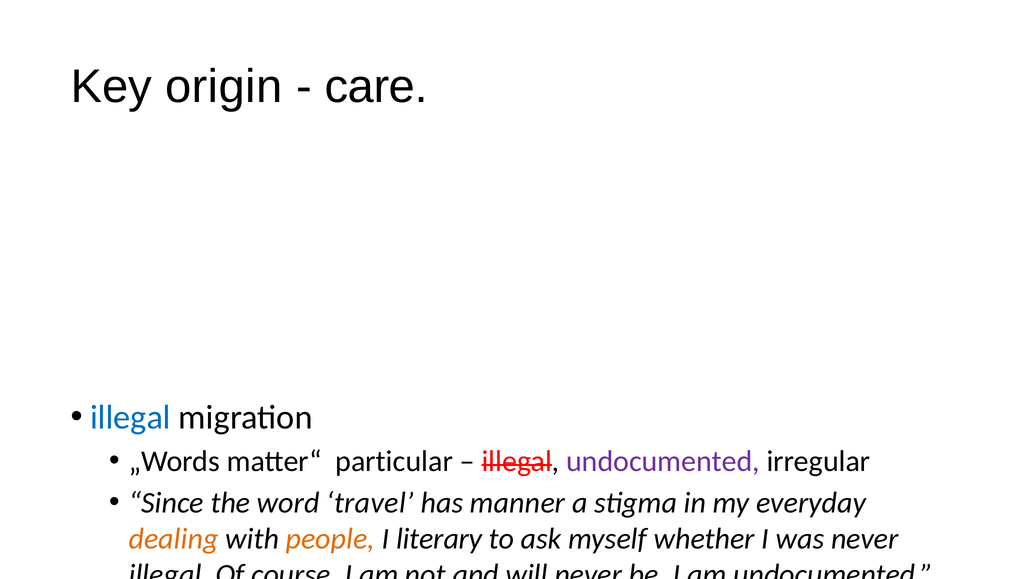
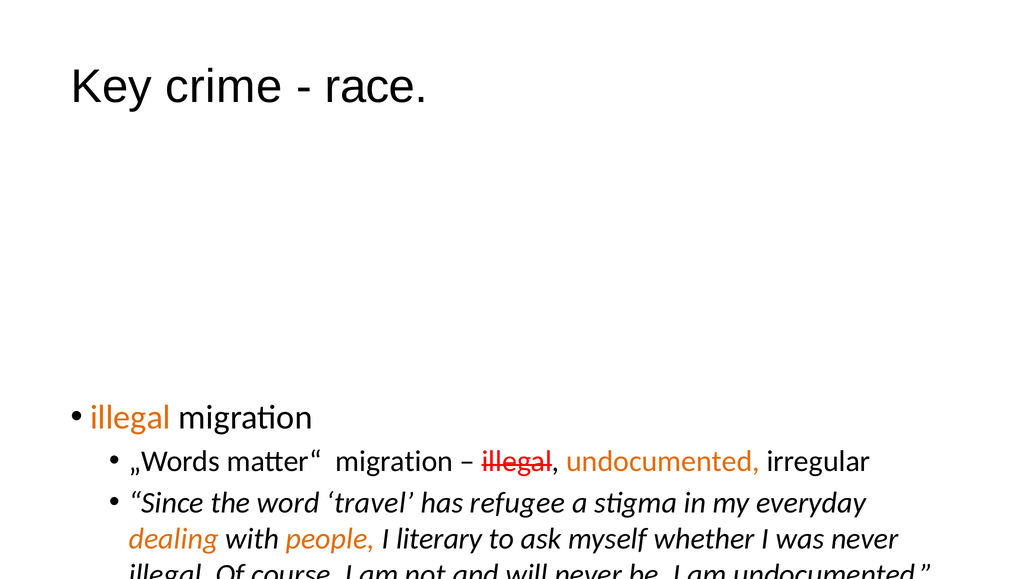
origin: origin -> crime (224, 87)
care: care -> race (376, 87)
illegal colour: blue -> orange (130, 417)
matter“ particular: particular -> migration (394, 462)
undocumented colour: purple -> orange (663, 462)
manner: manner -> refugee (517, 503)
